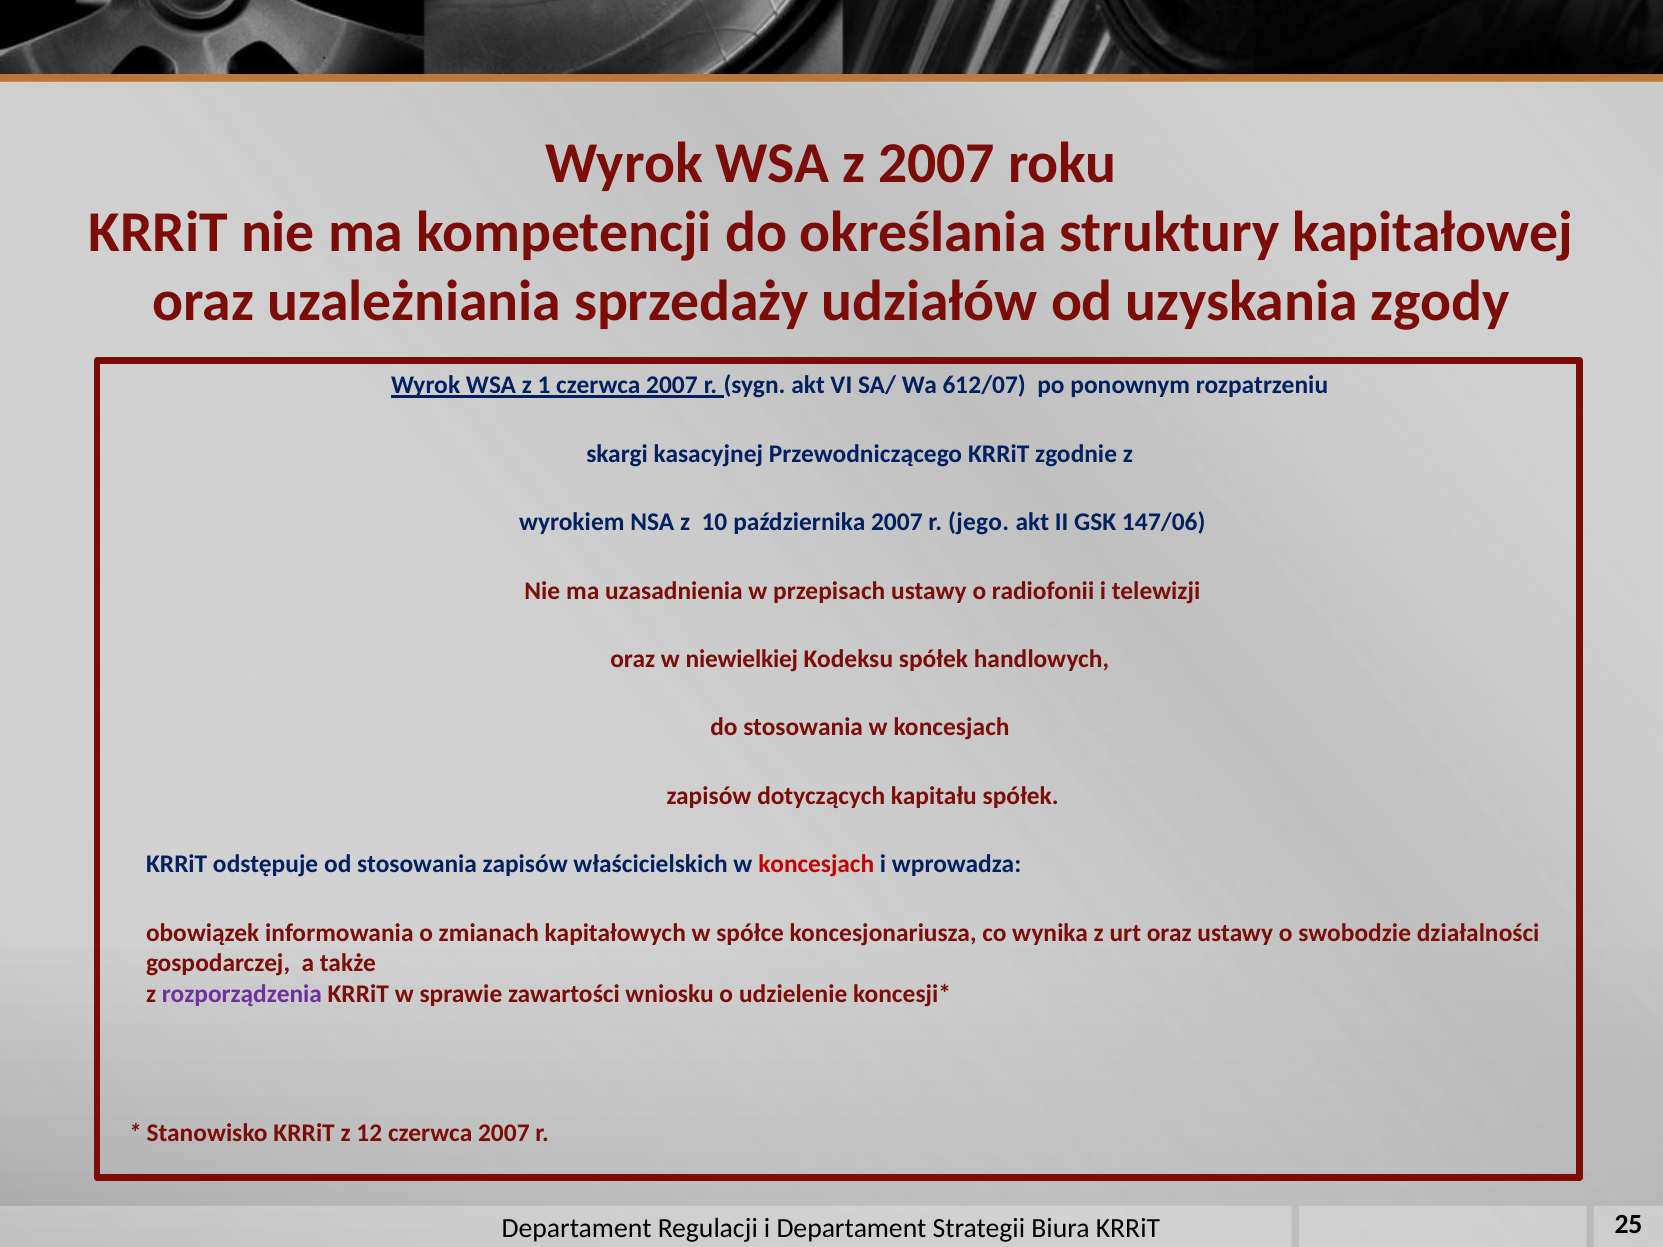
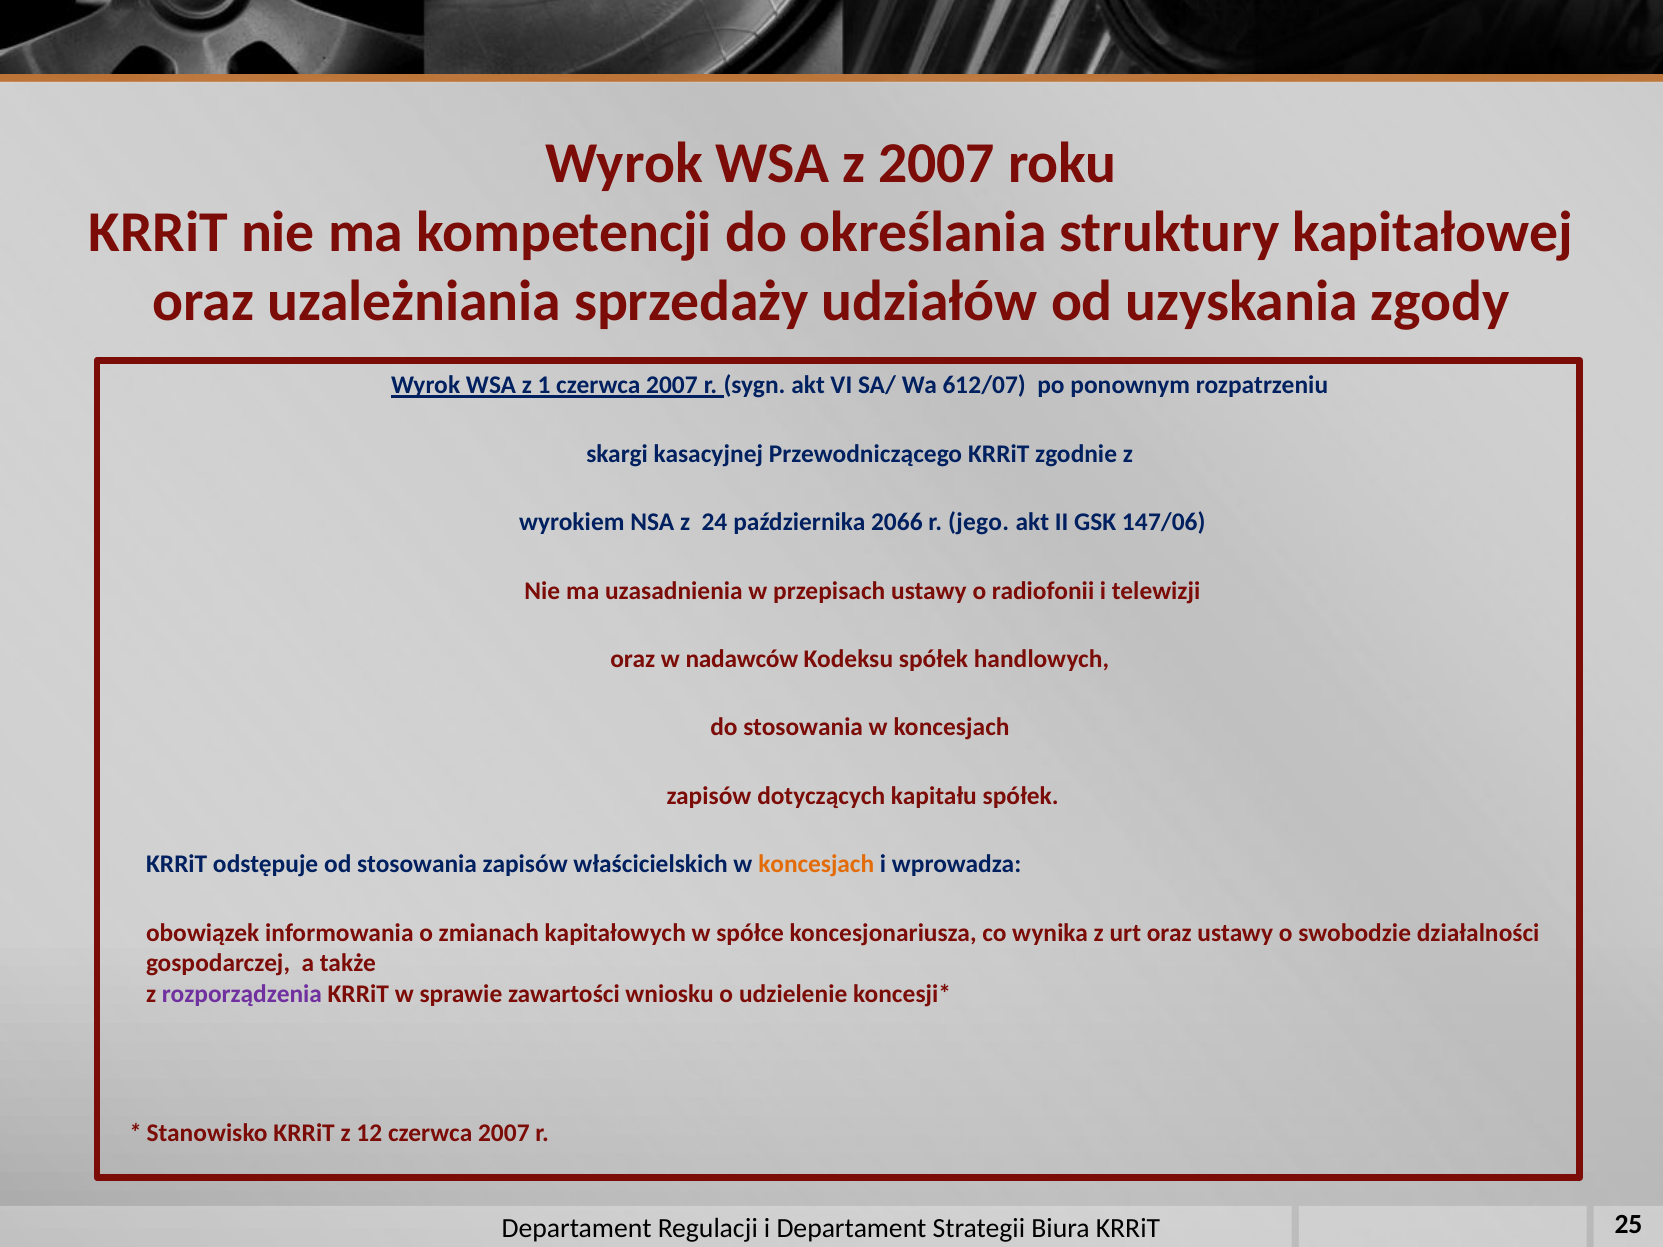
10: 10 -> 24 (715, 522)
października 2007: 2007 -> 2066 (897, 522)
niewielkiej: niewielkiej -> nadawców (742, 659)
koncesjach colour: red -> orange (816, 865)
